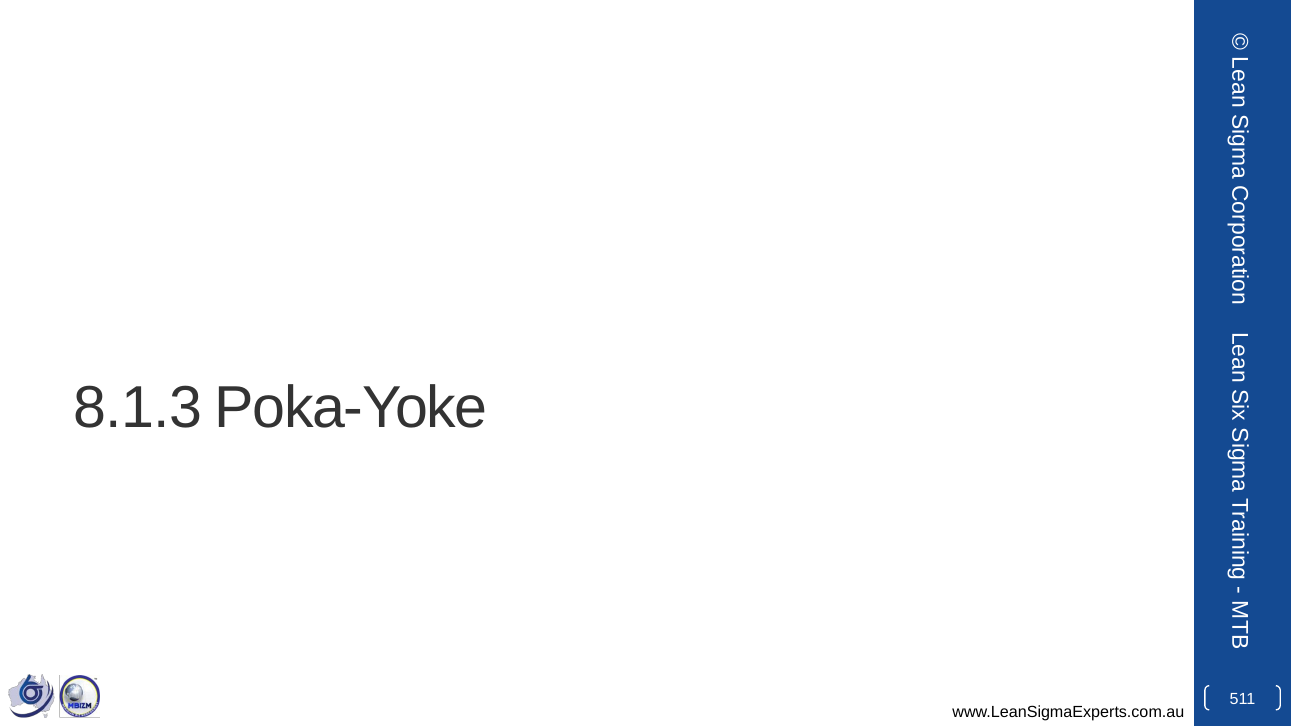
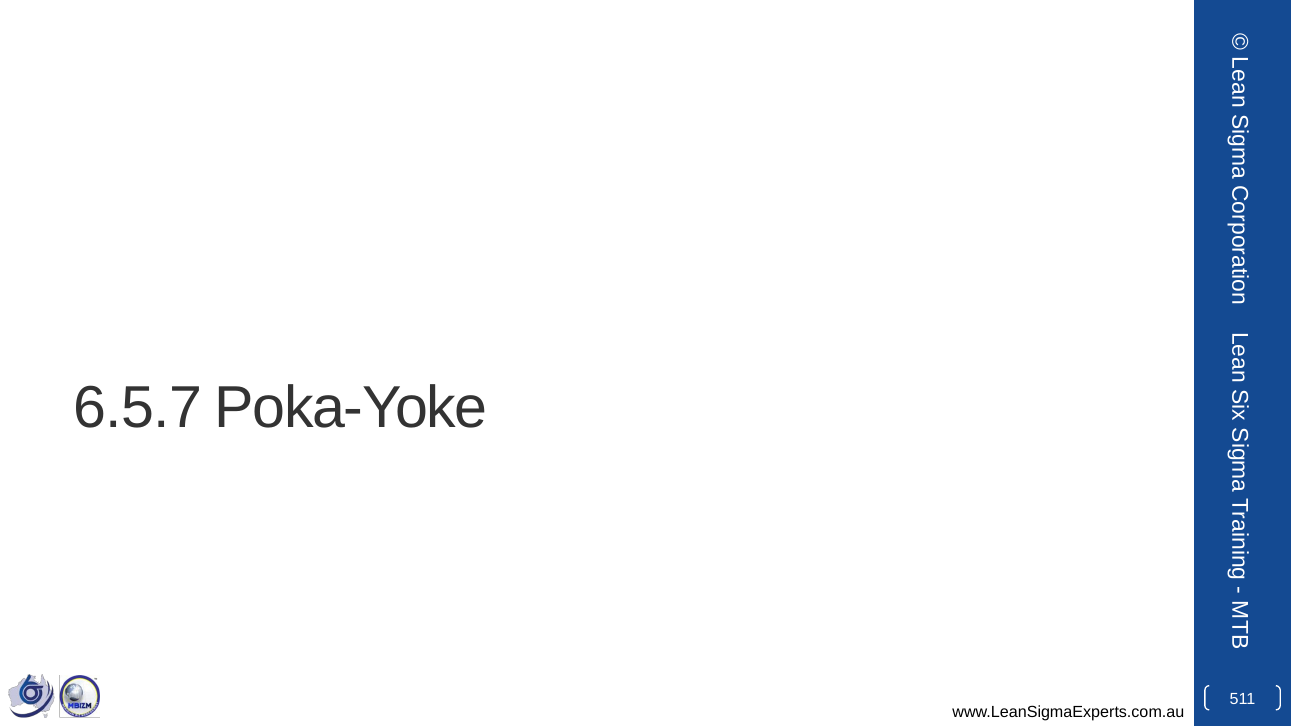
8.1.3: 8.1.3 -> 6.5.7 (138, 408)
